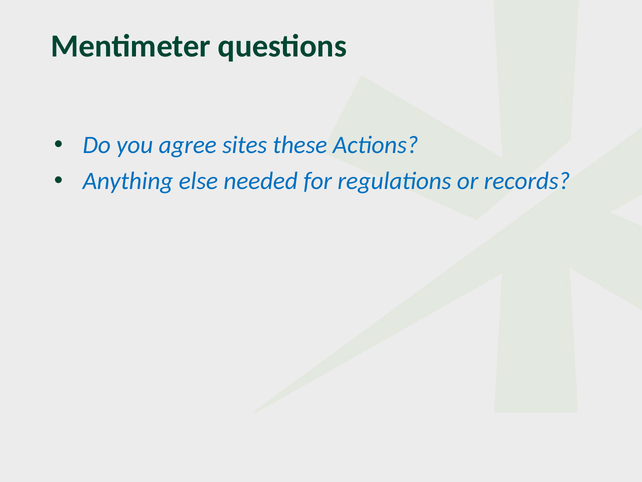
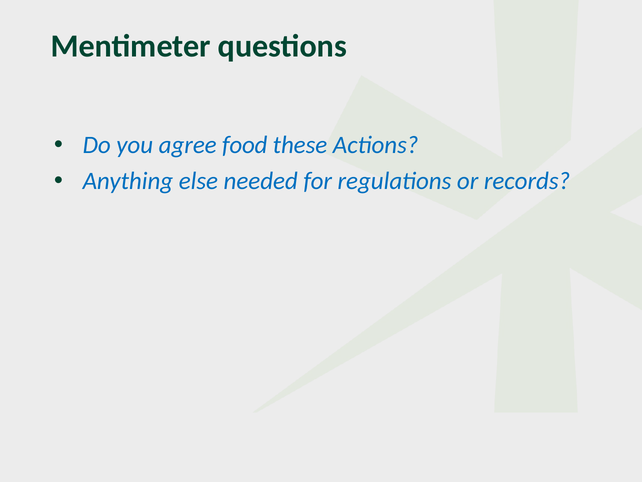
sites: sites -> food (245, 145)
